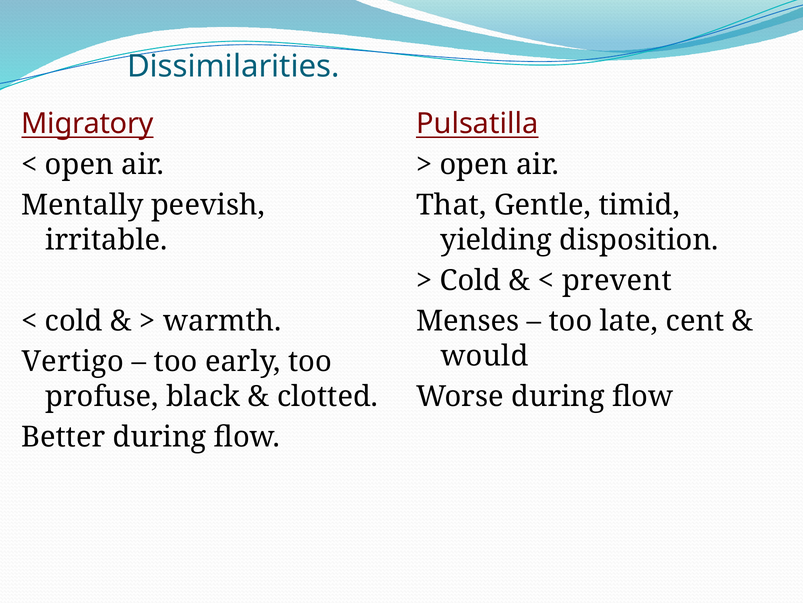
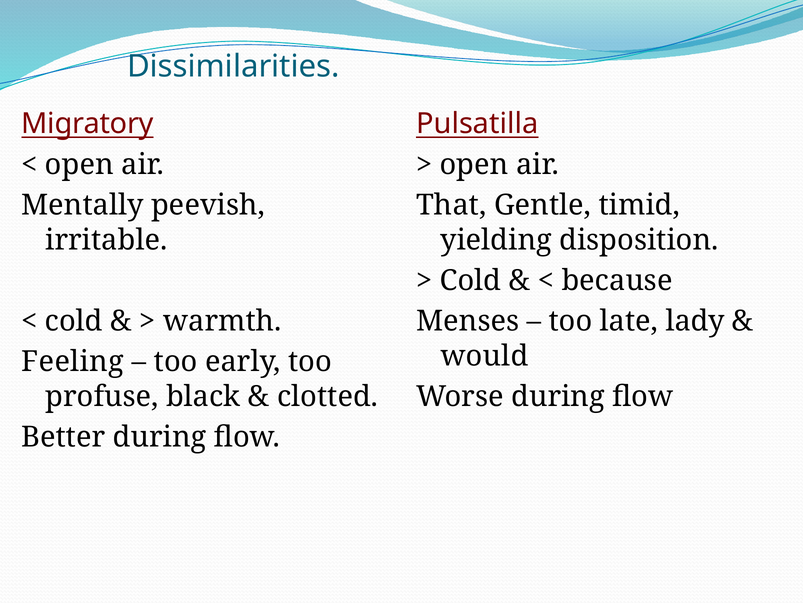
prevent: prevent -> because (617, 280)
cent: cent -> lady (695, 321)
Vertigo: Vertigo -> Feeling (73, 361)
